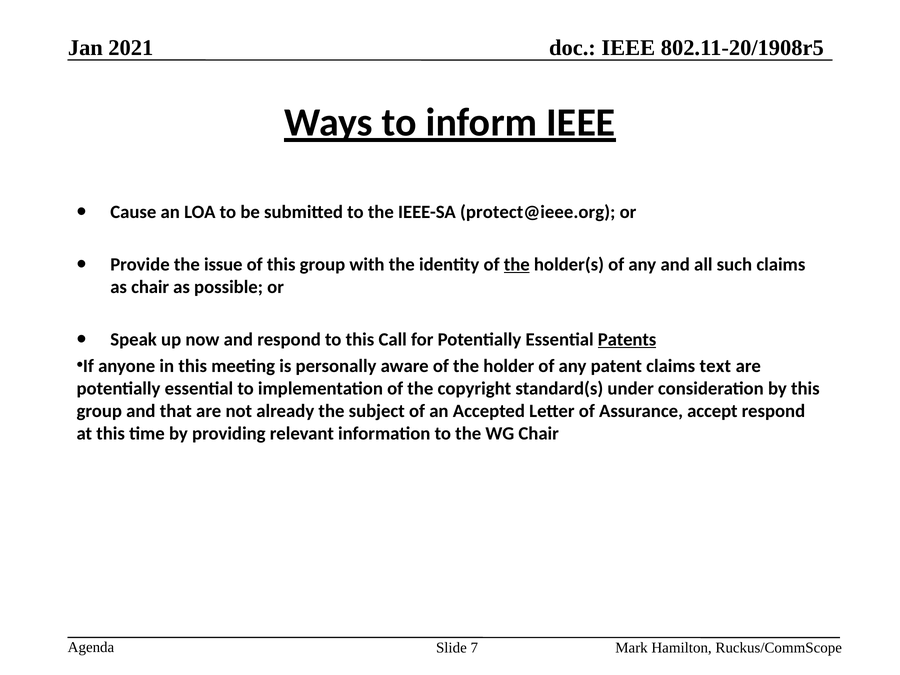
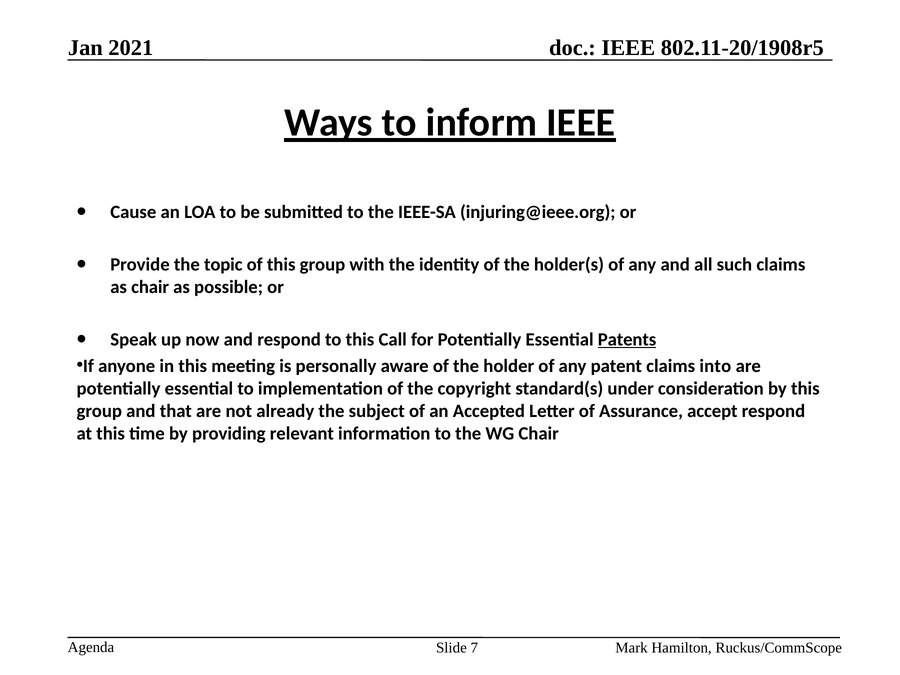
protect@ieee.org: protect@ieee.org -> injuring@ieee.org (538, 212)
issue: issue -> topic (223, 265)
the underline: present -> none (517, 265)
text: text -> into (715, 366)
